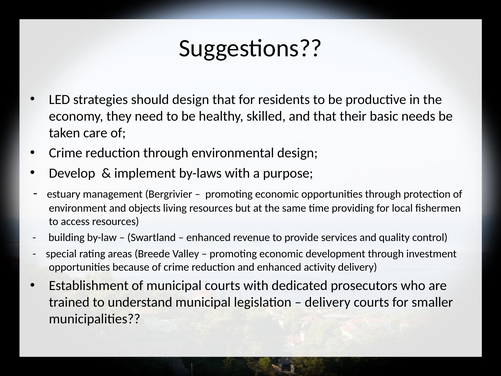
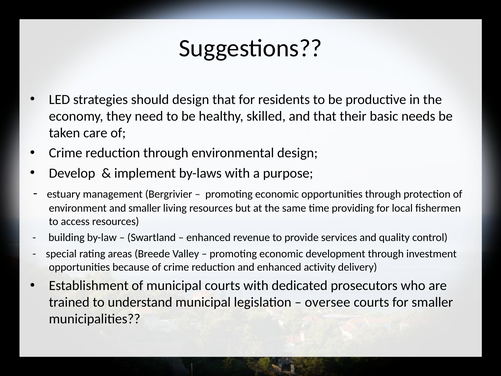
and objects: objects -> smaller (145, 208)
delivery: delivery -> oversee (328, 302)
